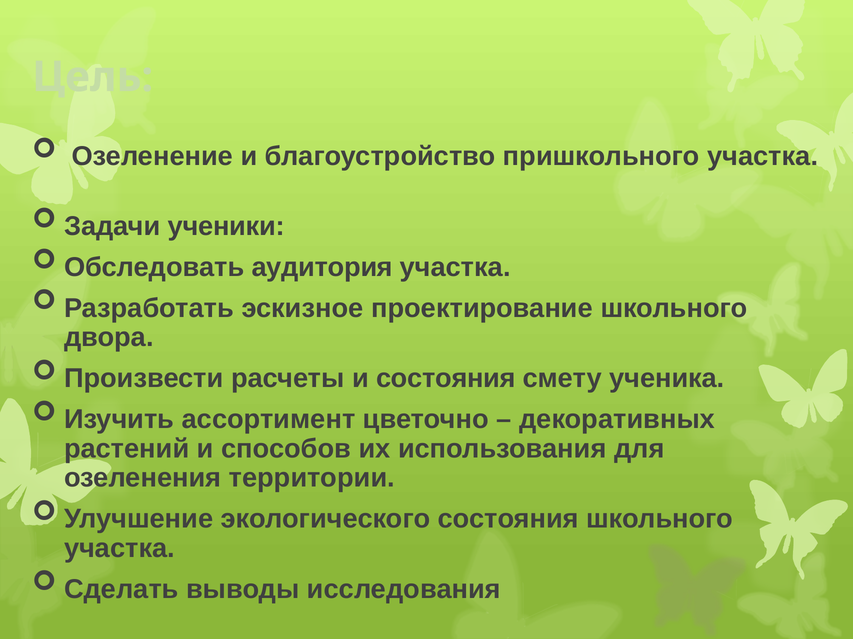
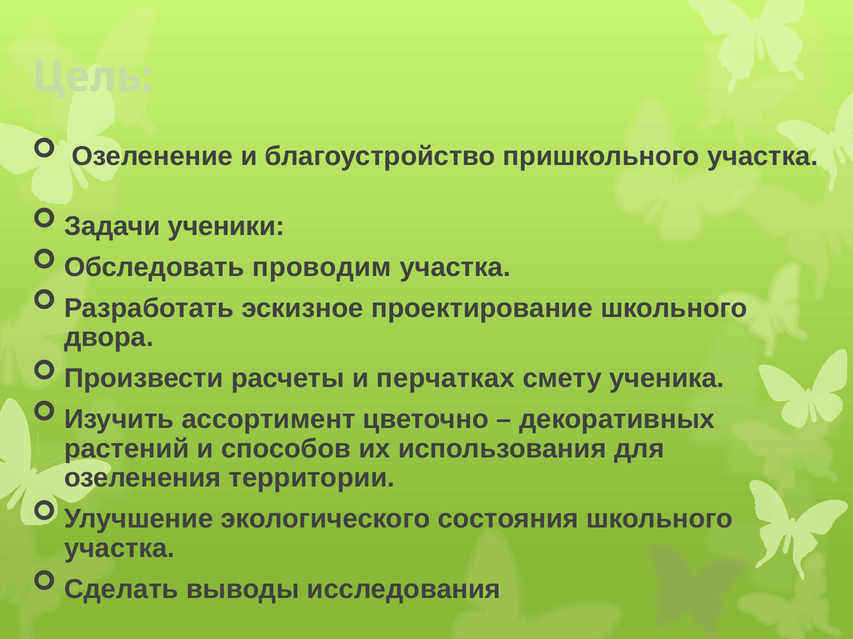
аудитория: аудитория -> проводим (322, 268)
и состояния: состояния -> перчатках (446, 379)
